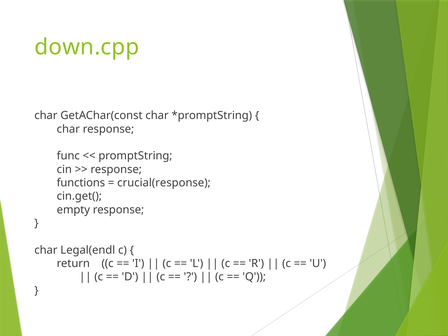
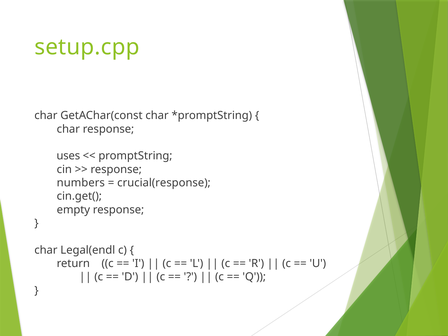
down.cpp: down.cpp -> setup.cpp (87, 47)
func: func -> uses (68, 156)
functions: functions -> numbers (81, 183)
